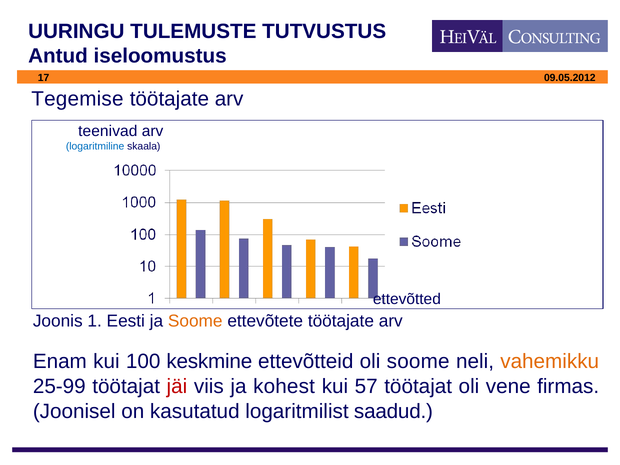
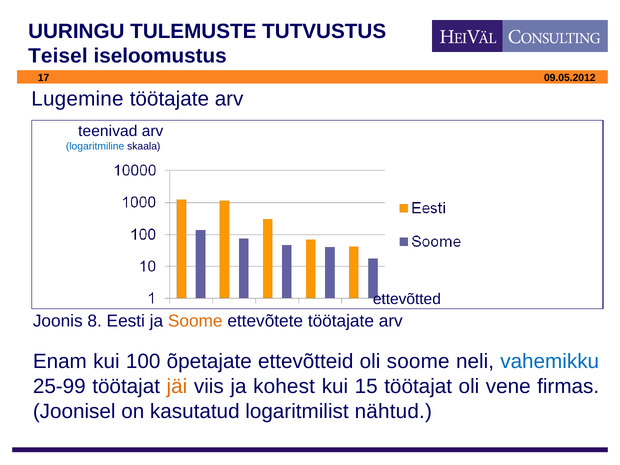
Antud: Antud -> Teisel (58, 56)
Tegemise: Tegemise -> Lugemine (77, 99)
1: 1 -> 8 (95, 321)
keskmine: keskmine -> õpetajate (209, 362)
vahemikku colour: orange -> blue (550, 362)
jäi colour: red -> orange (177, 386)
57: 57 -> 15 (366, 386)
saadud: saadud -> nähtud (393, 411)
